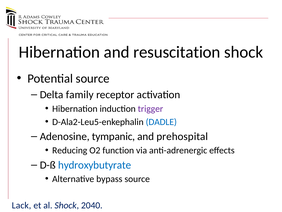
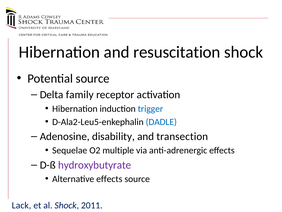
trigger colour: purple -> blue (150, 108)
tympanic: tympanic -> disability (113, 136)
prehospital: prehospital -> transection (182, 136)
Reducing: Reducing -> Sequelae (70, 150)
function: function -> multiple (118, 150)
hydroxybutyrate colour: blue -> purple (95, 165)
Alternative bypass: bypass -> effects (109, 179)
2040: 2040 -> 2011 (92, 205)
